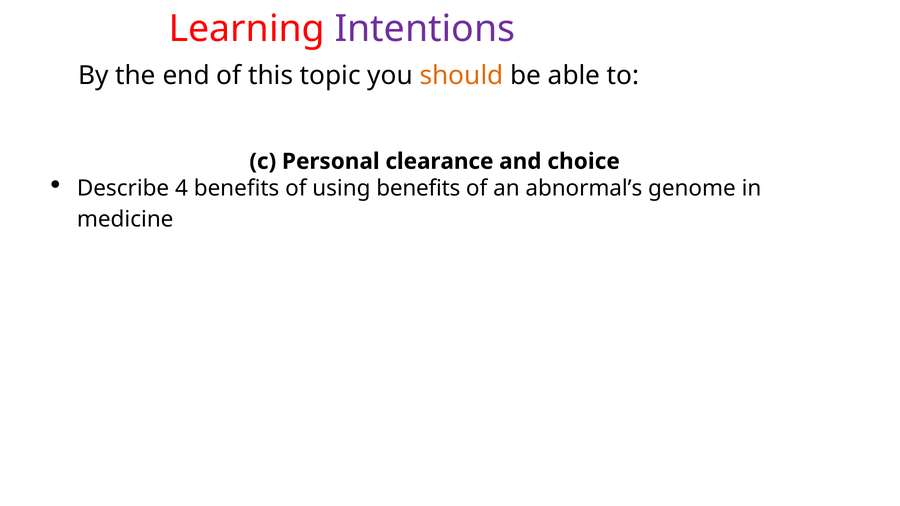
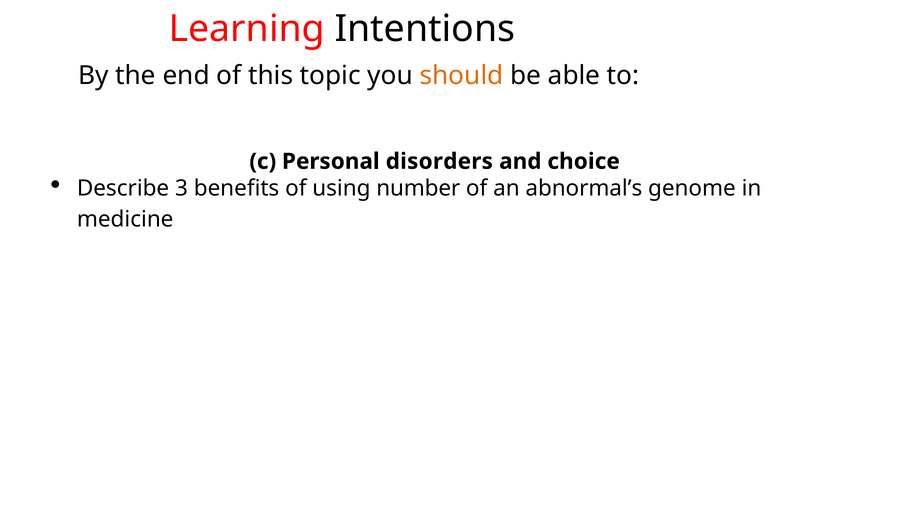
Intentions colour: purple -> black (425, 29)
clearance: clearance -> disorders (439, 161)
4: 4 -> 3 (181, 189)
using benefits: benefits -> number (418, 189)
